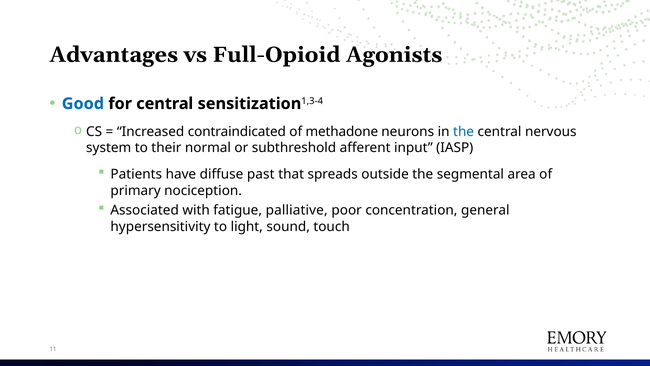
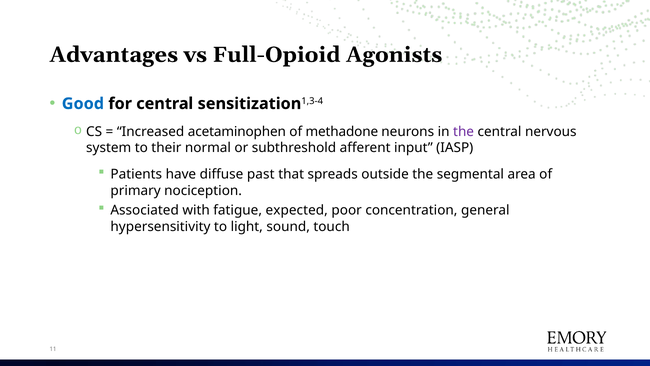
contraindicated: contraindicated -> acetaminophen (237, 131)
the colour: blue -> purple (464, 131)
palliative: palliative -> expected (297, 210)
